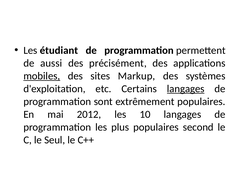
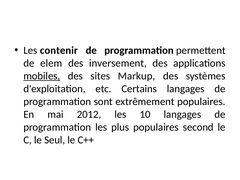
étudiant: étudiant -> contenir (59, 50)
aussi: aussi -> elem (51, 63)
précisément: précisément -> inversement (118, 63)
langages underline: present -> none (186, 89)
